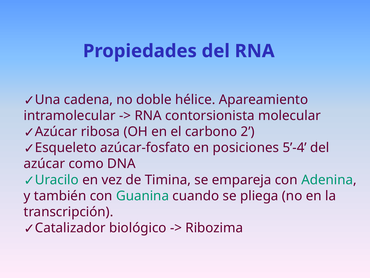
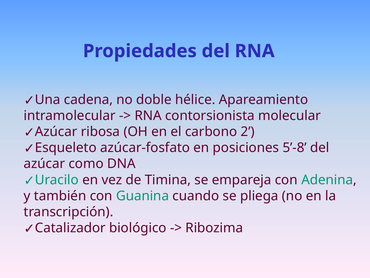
5’-4: 5’-4 -> 5’-8 (295, 148)
